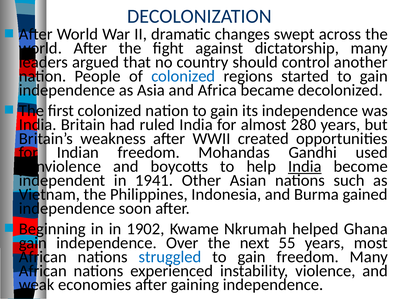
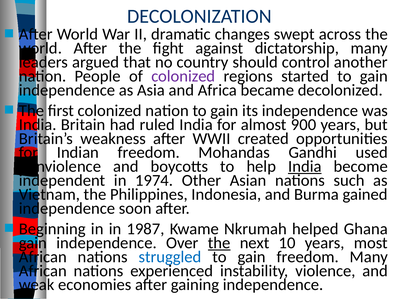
colonized colour: blue -> purple (183, 76)
280: 280 -> 900 (304, 125)
1941: 1941 -> 1974 (154, 181)
1902: 1902 -> 1987 (146, 229)
the underline: none -> present (219, 243)
55: 55 -> 10 (287, 243)
